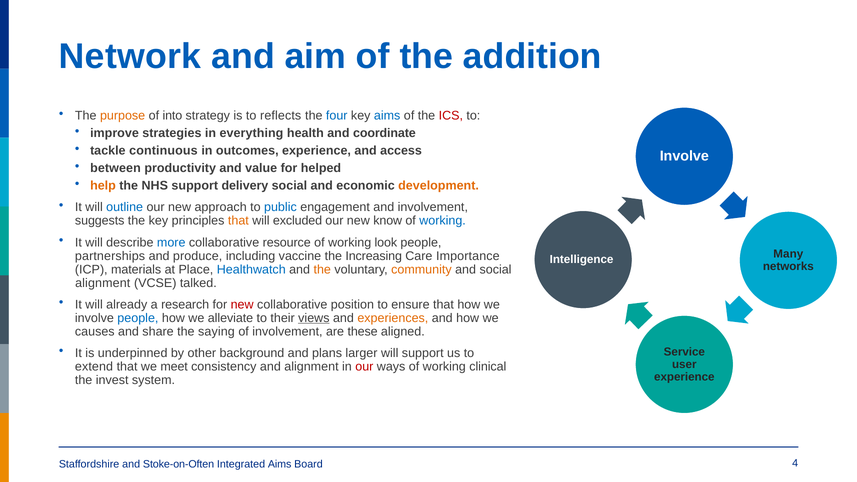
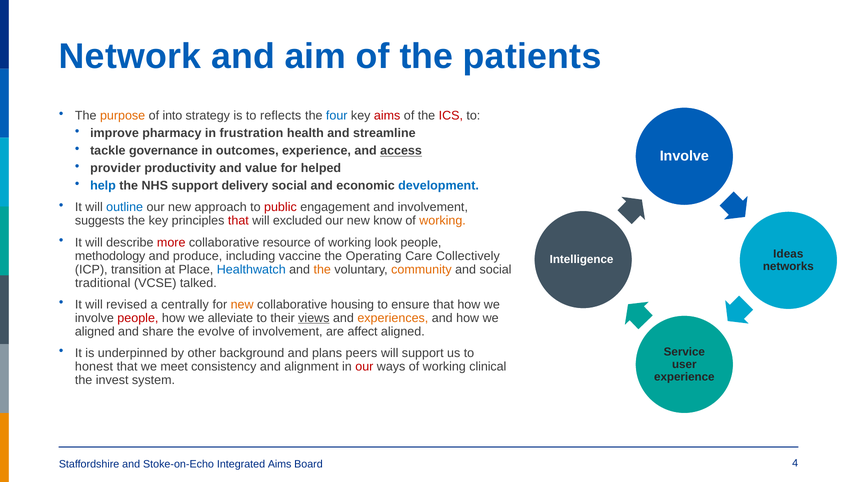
addition: addition -> patients (532, 56)
aims colour: blue -> red (387, 116)
strategies: strategies -> pharmacy (172, 133)
everything: everything -> frustration (251, 133)
coordinate: coordinate -> streamline (384, 133)
continuous: continuous -> governance (164, 151)
access underline: none -> present (401, 151)
between: between -> provider (115, 168)
help colour: orange -> blue (103, 186)
development colour: orange -> blue (439, 186)
public colour: blue -> red (280, 207)
that colour: orange -> red (238, 221)
working colour: blue -> orange (443, 221)
more colour: blue -> red (171, 242)
Many: Many -> Ideas (788, 254)
partnerships: partnerships -> methodology (110, 256)
Increasing: Increasing -> Operating (374, 256)
Importance: Importance -> Collectively (468, 256)
materials: materials -> transition (136, 269)
alignment: alignment -> traditional (103, 283)
already: already -> revised (127, 304)
research: research -> centrally (185, 304)
new colour: red -> orange (242, 304)
position: position -> housing (352, 304)
people colour: blue -> red (138, 318)
causes: causes -> aligned (95, 332)
saying: saying -> evolve (216, 332)
these: these -> affect (363, 332)
larger: larger -> peers (361, 353)
extend: extend -> honest (94, 367)
Stoke-on-Often: Stoke-on-Often -> Stoke-on-Echo (178, 464)
